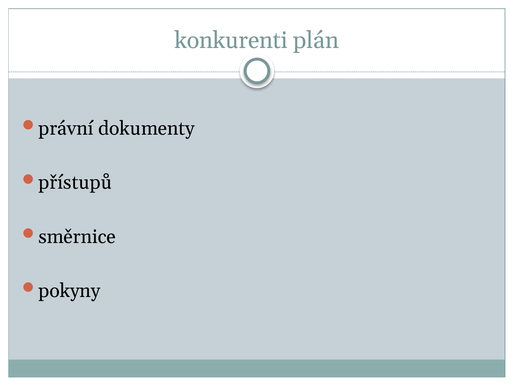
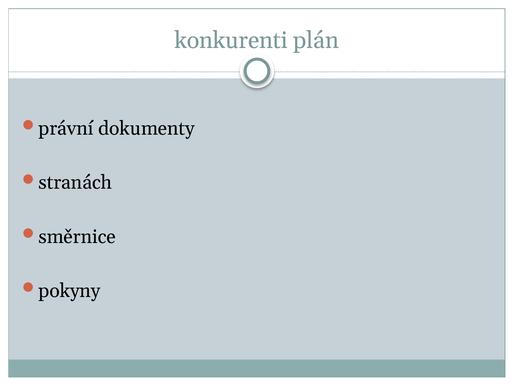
přístupů: přístupů -> stranách (75, 182)
